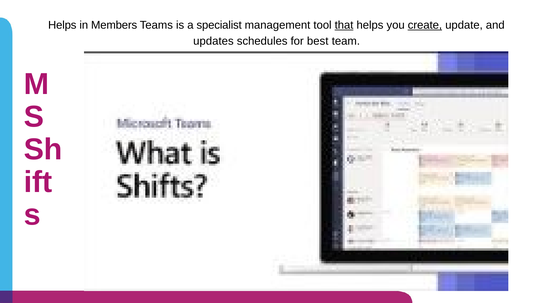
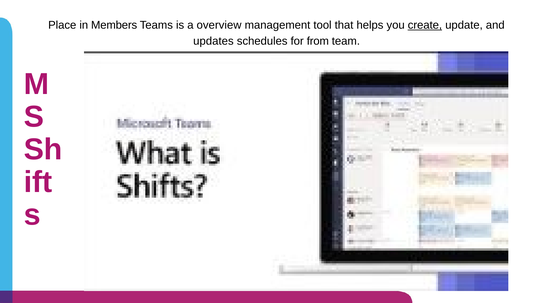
Helps: Helps -> Place (62, 25)
specialist: specialist -> overview (219, 25)
that underline: present -> none (344, 25)
best: best -> from (318, 41)
